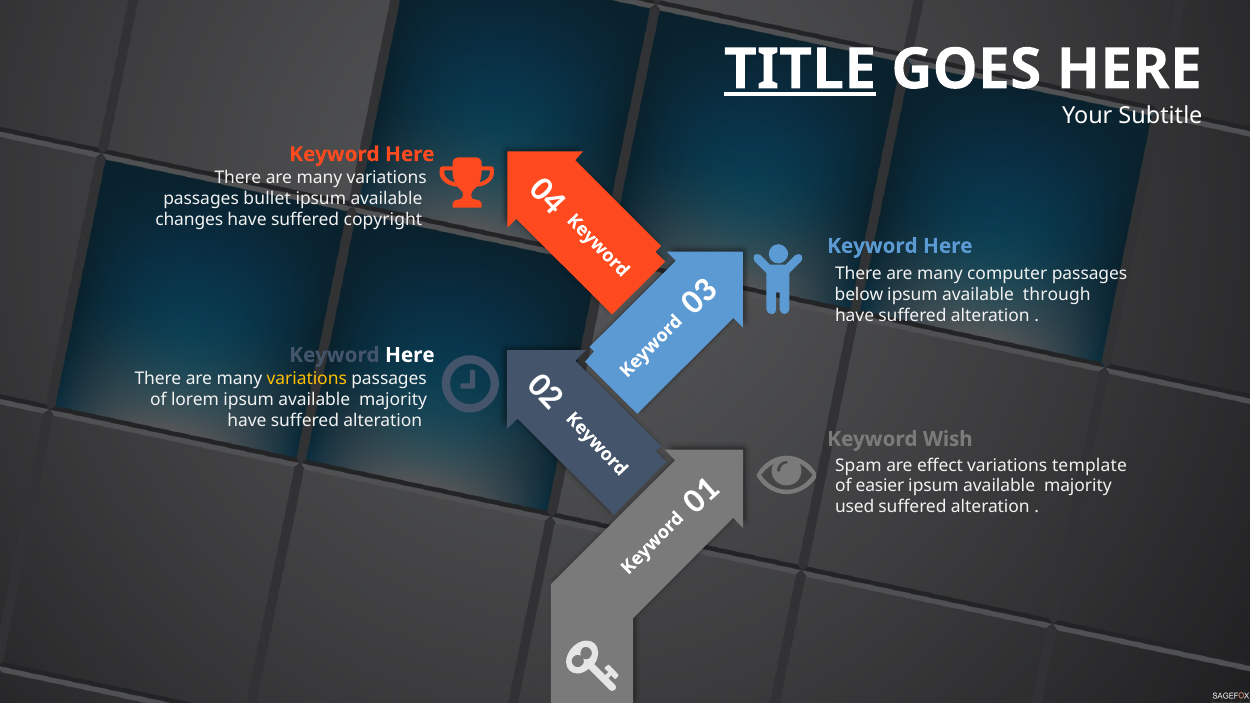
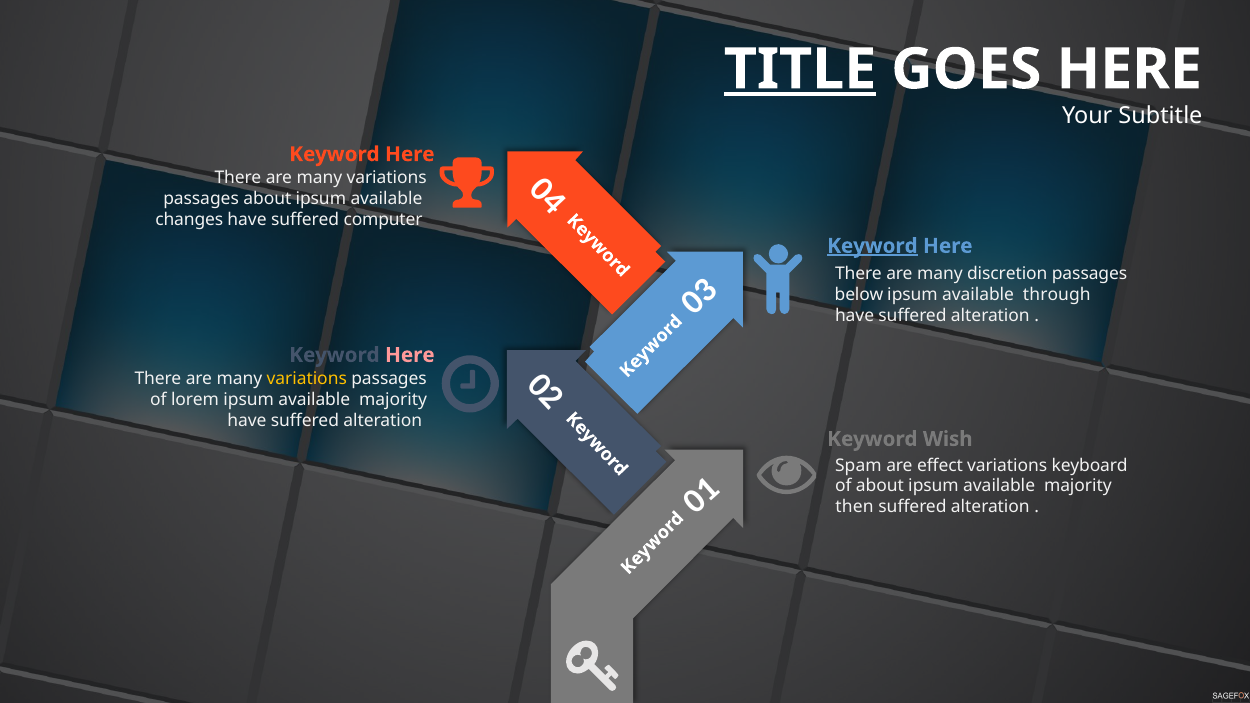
passages bullet: bullet -> about (267, 199)
copyright: copyright -> computer (383, 220)
Keyword underline: none -> present (872, 246)
computer: computer -> discretion (1007, 274)
Here colour: white -> pink (410, 355)
template: template -> keyboard (1090, 465)
of easier: easier -> about (880, 486)
used: used -> then (854, 507)
